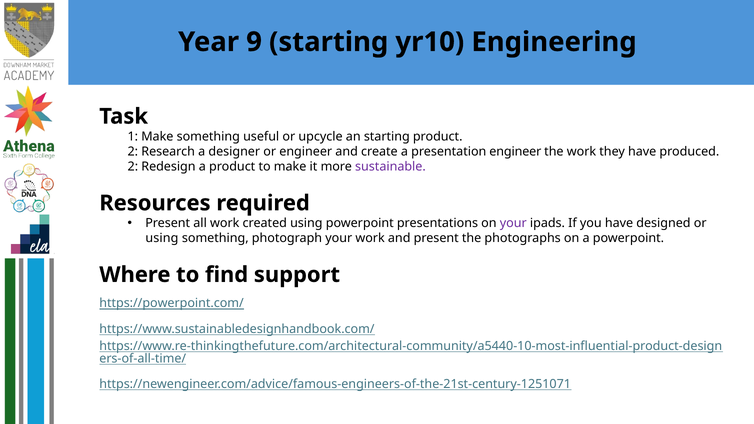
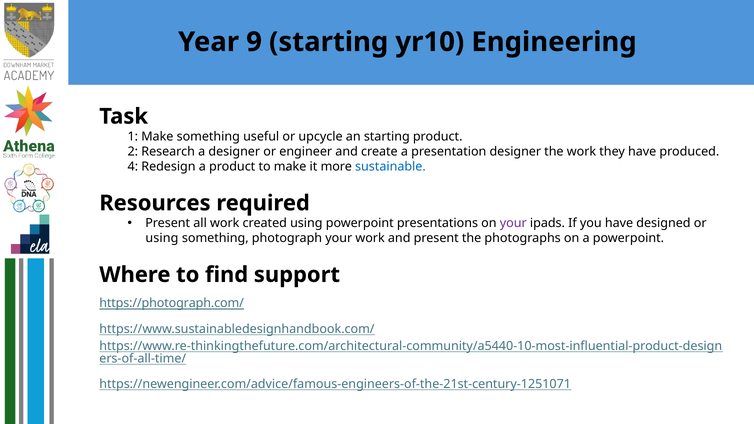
presentation engineer: engineer -> designer (515, 152)
2: 2 -> 4 (133, 167)
sustainable colour: purple -> blue (390, 167)
https://powerpoint.com/: https://powerpoint.com/ -> https://photograph.com/ (172, 303)
